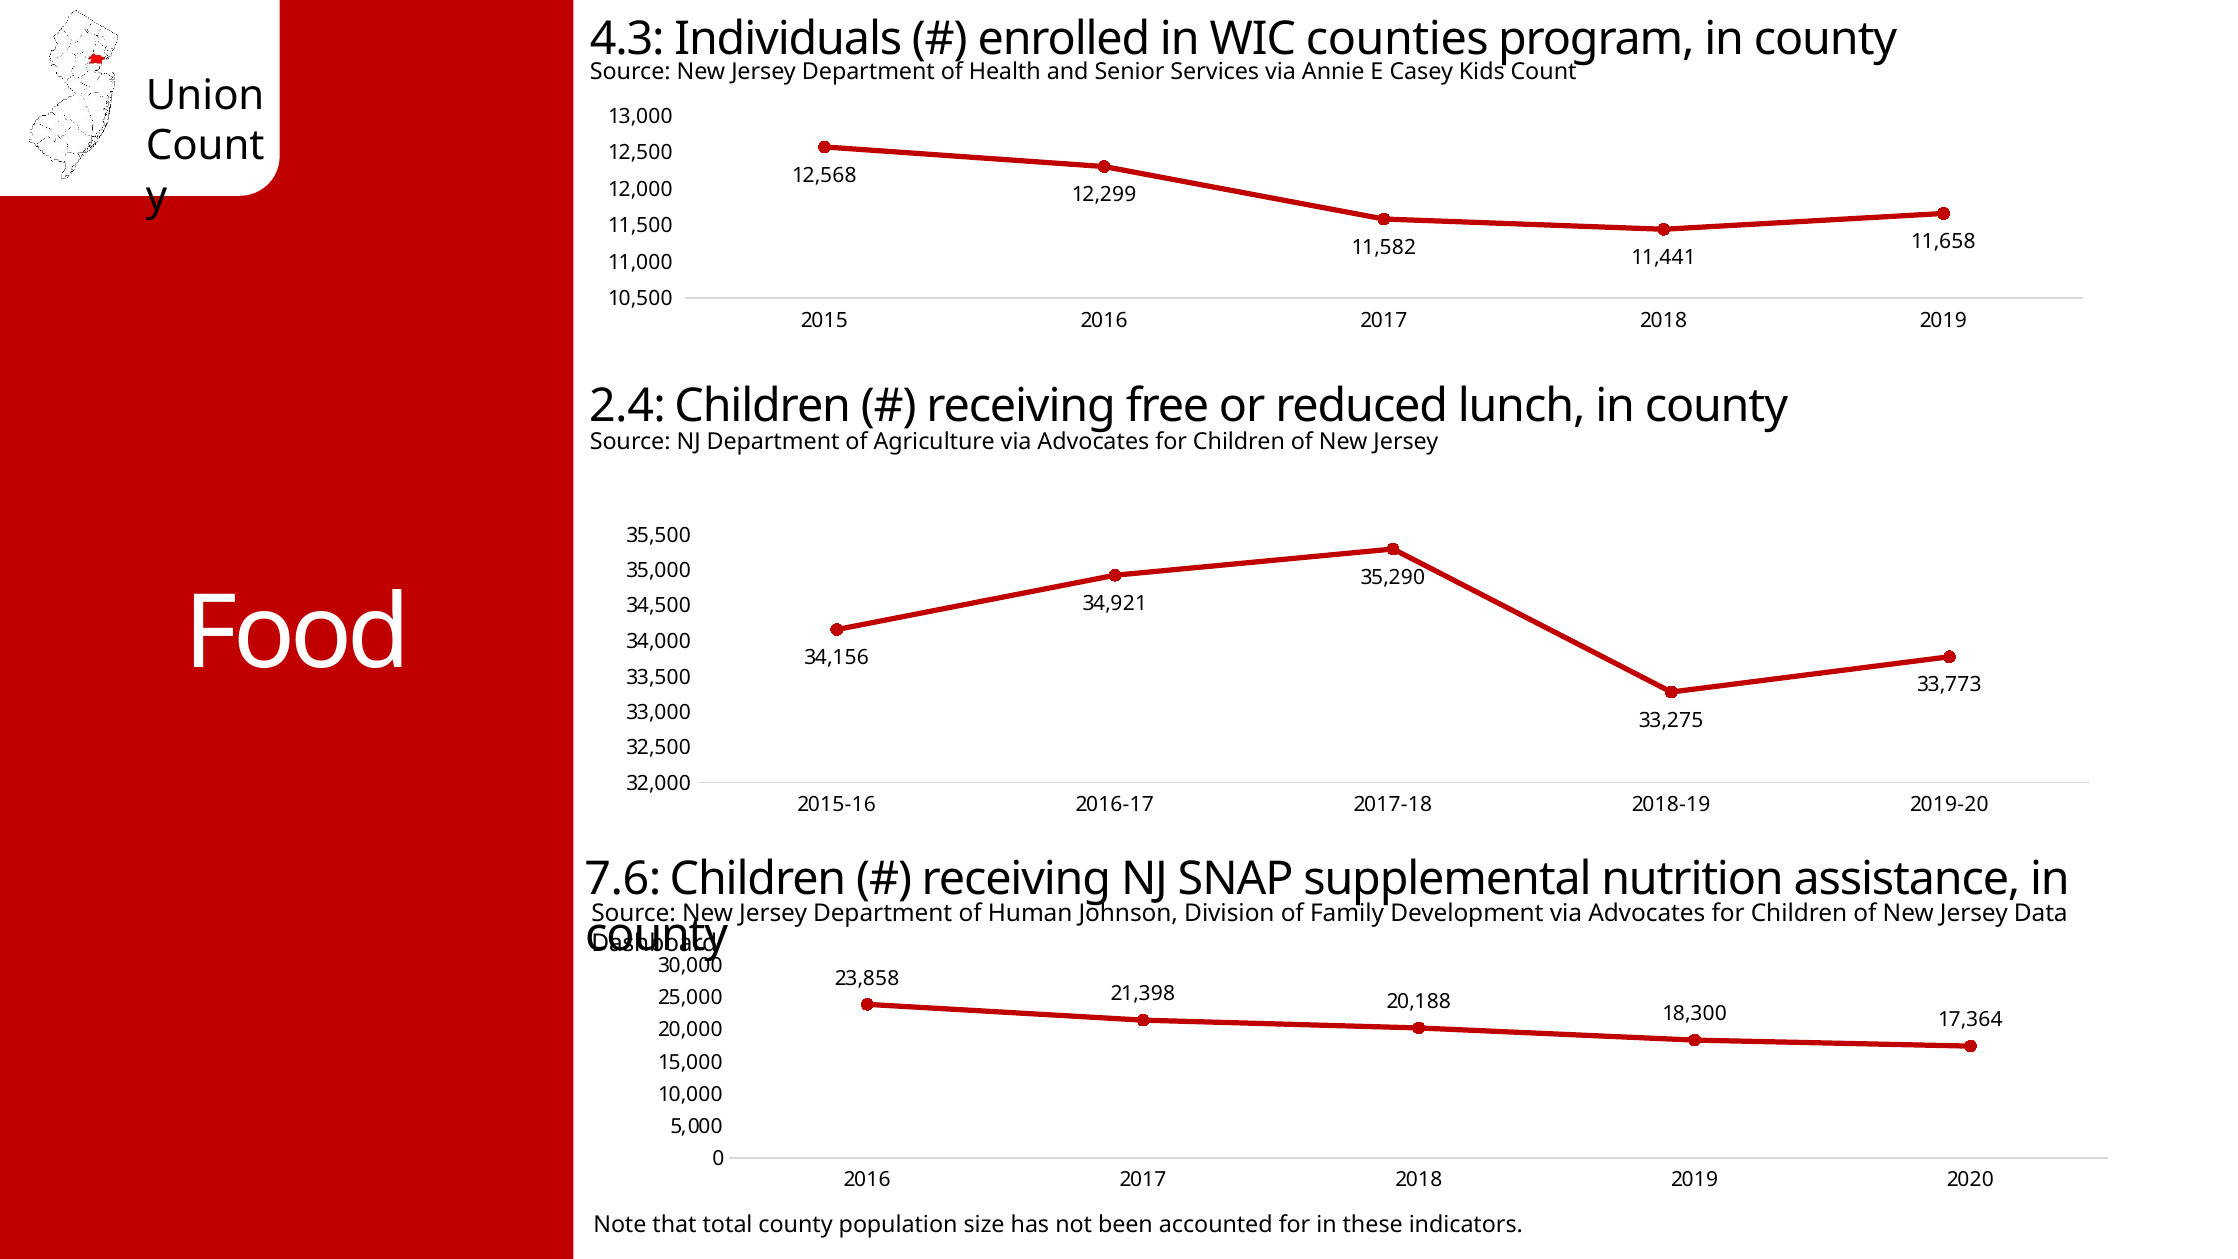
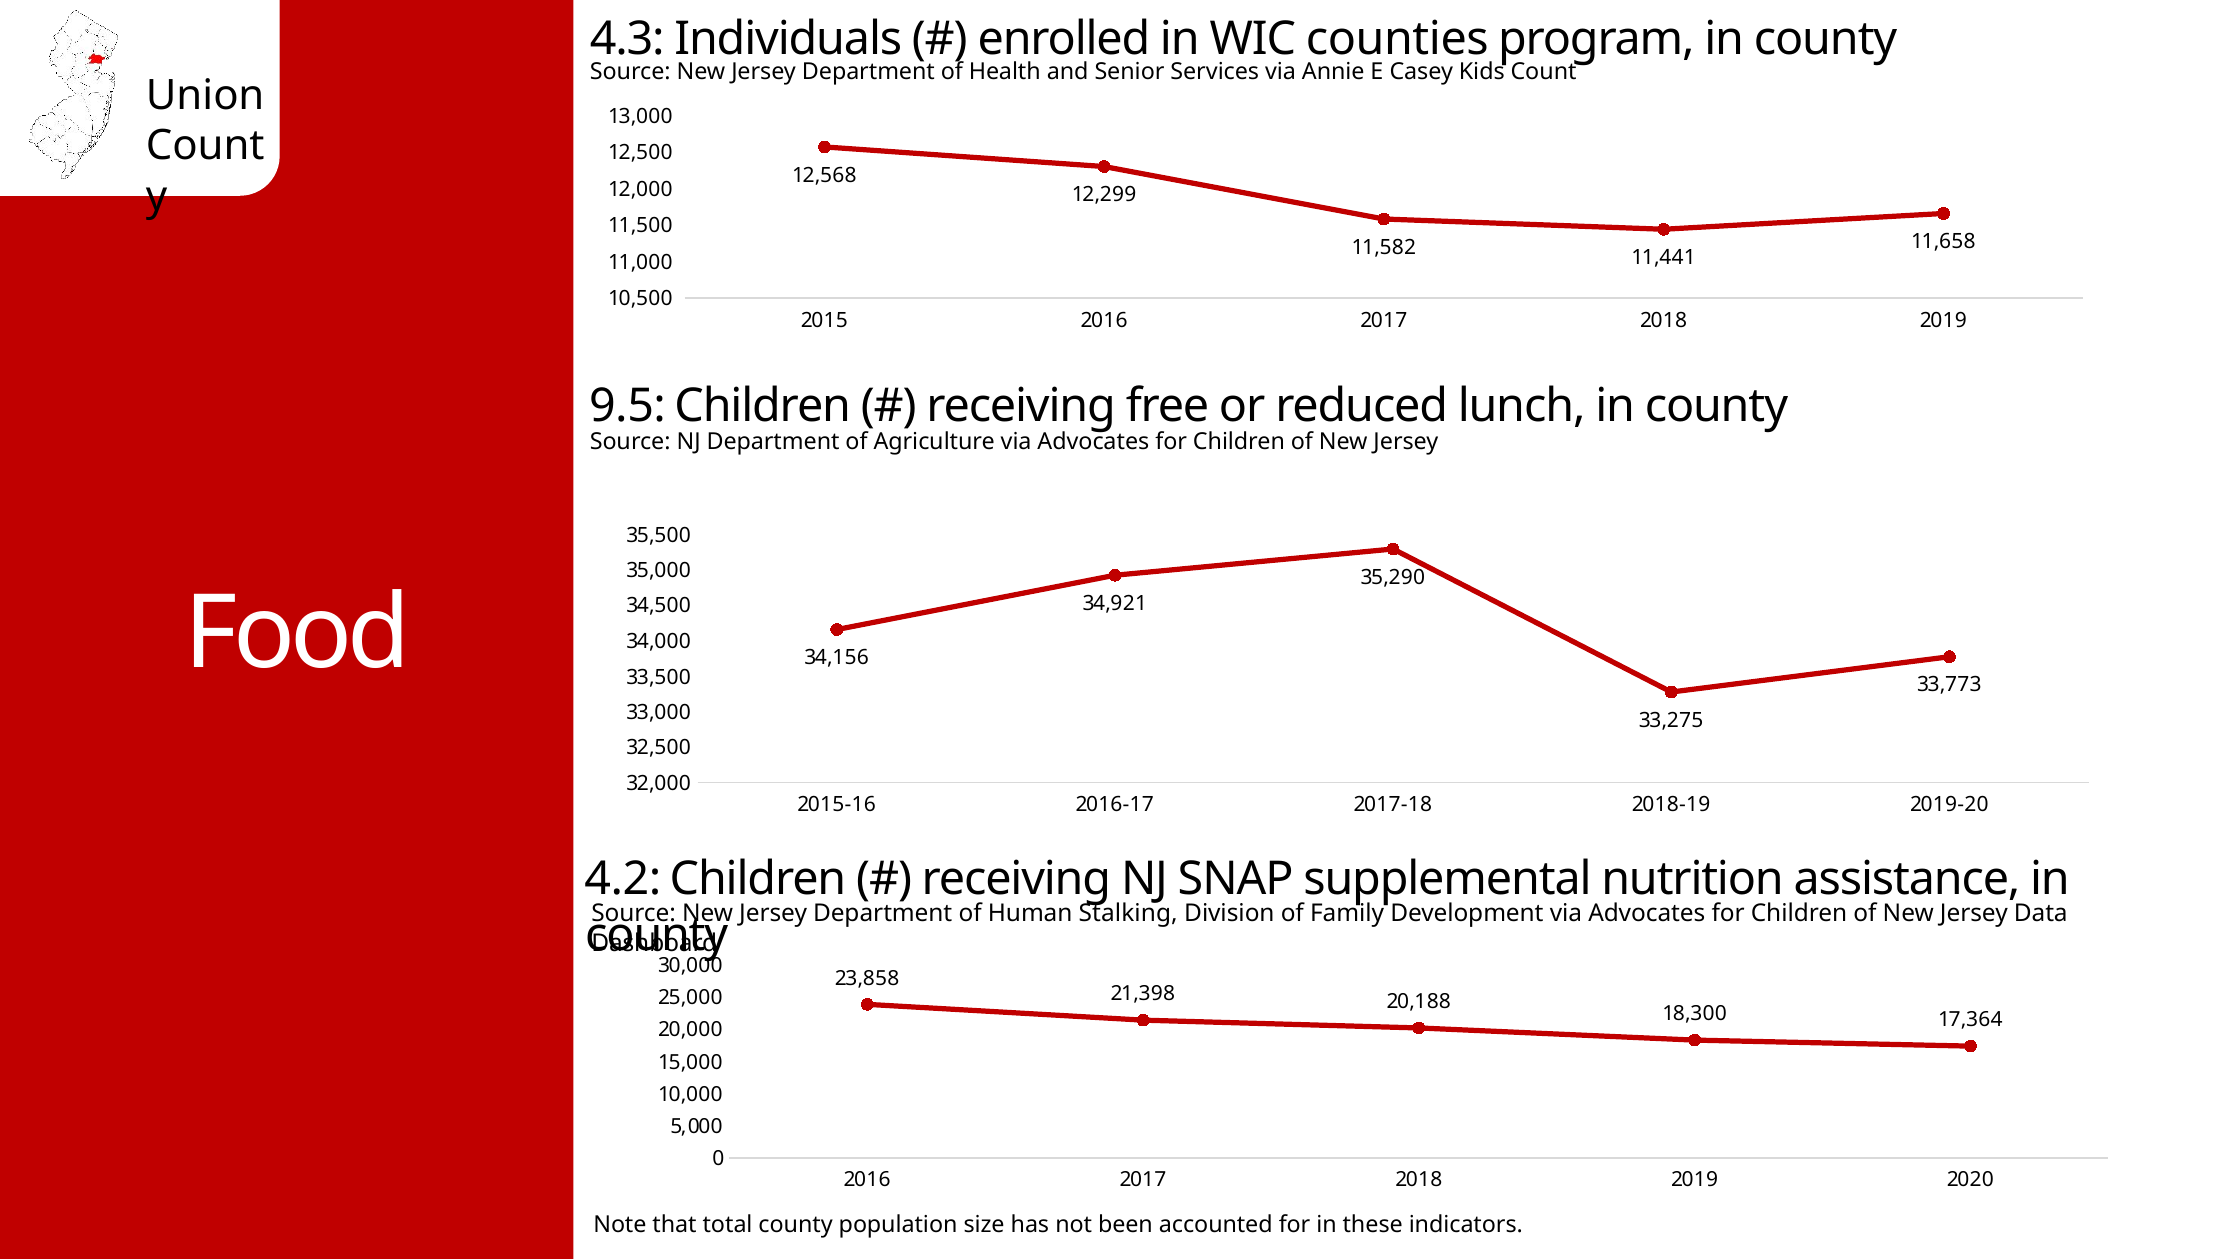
2.4: 2.4 -> 9.5 (627, 406)
7.6: 7.6 -> 4.2 (623, 879)
Johnson: Johnson -> Stalking (1128, 914)
